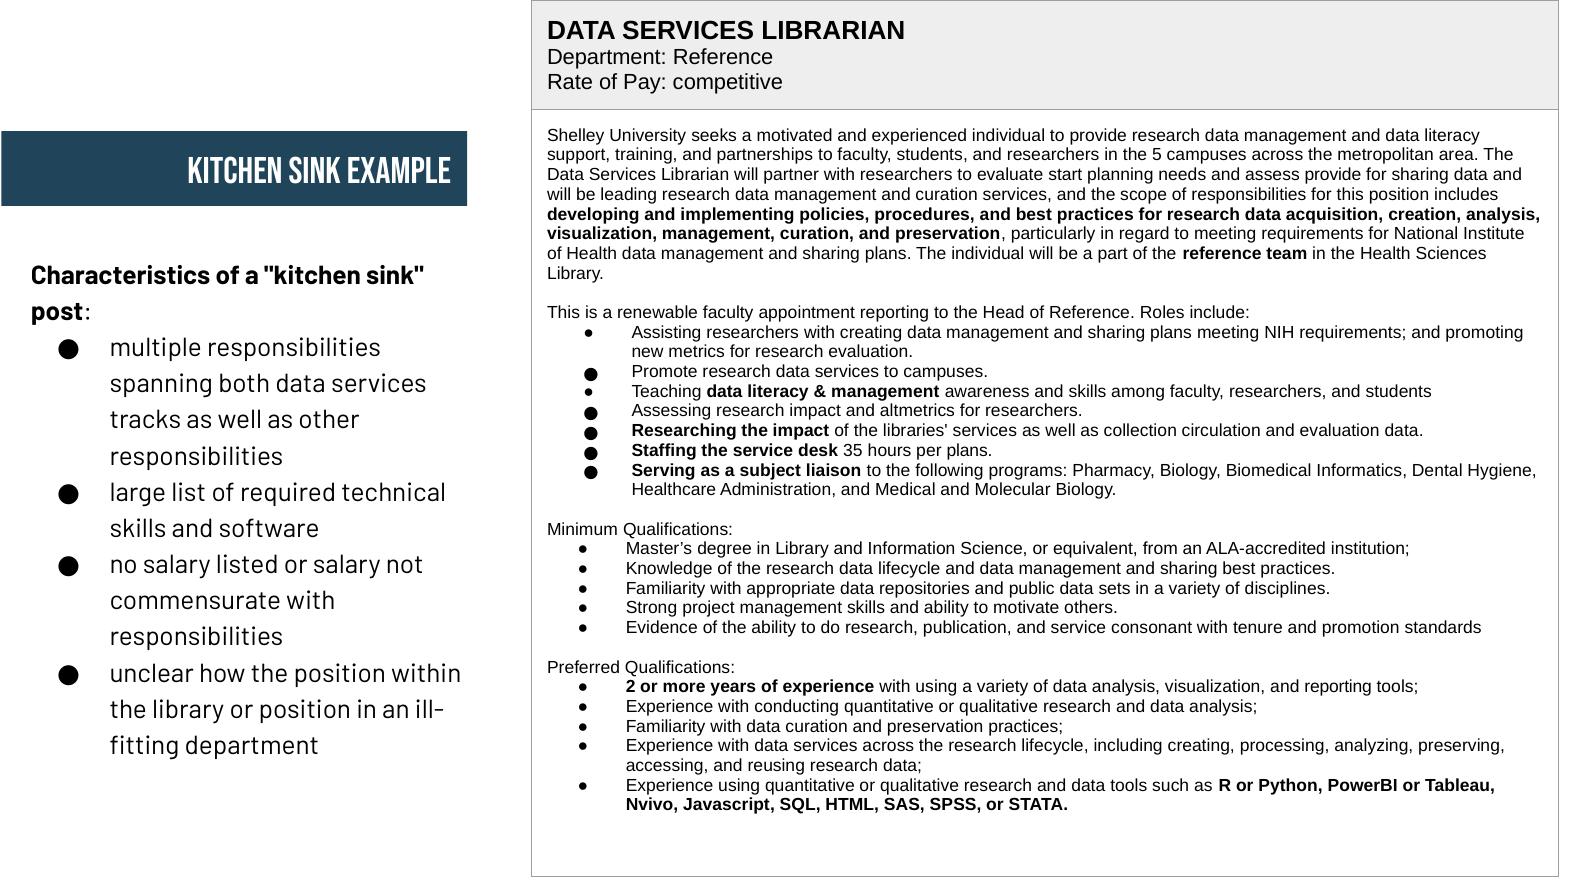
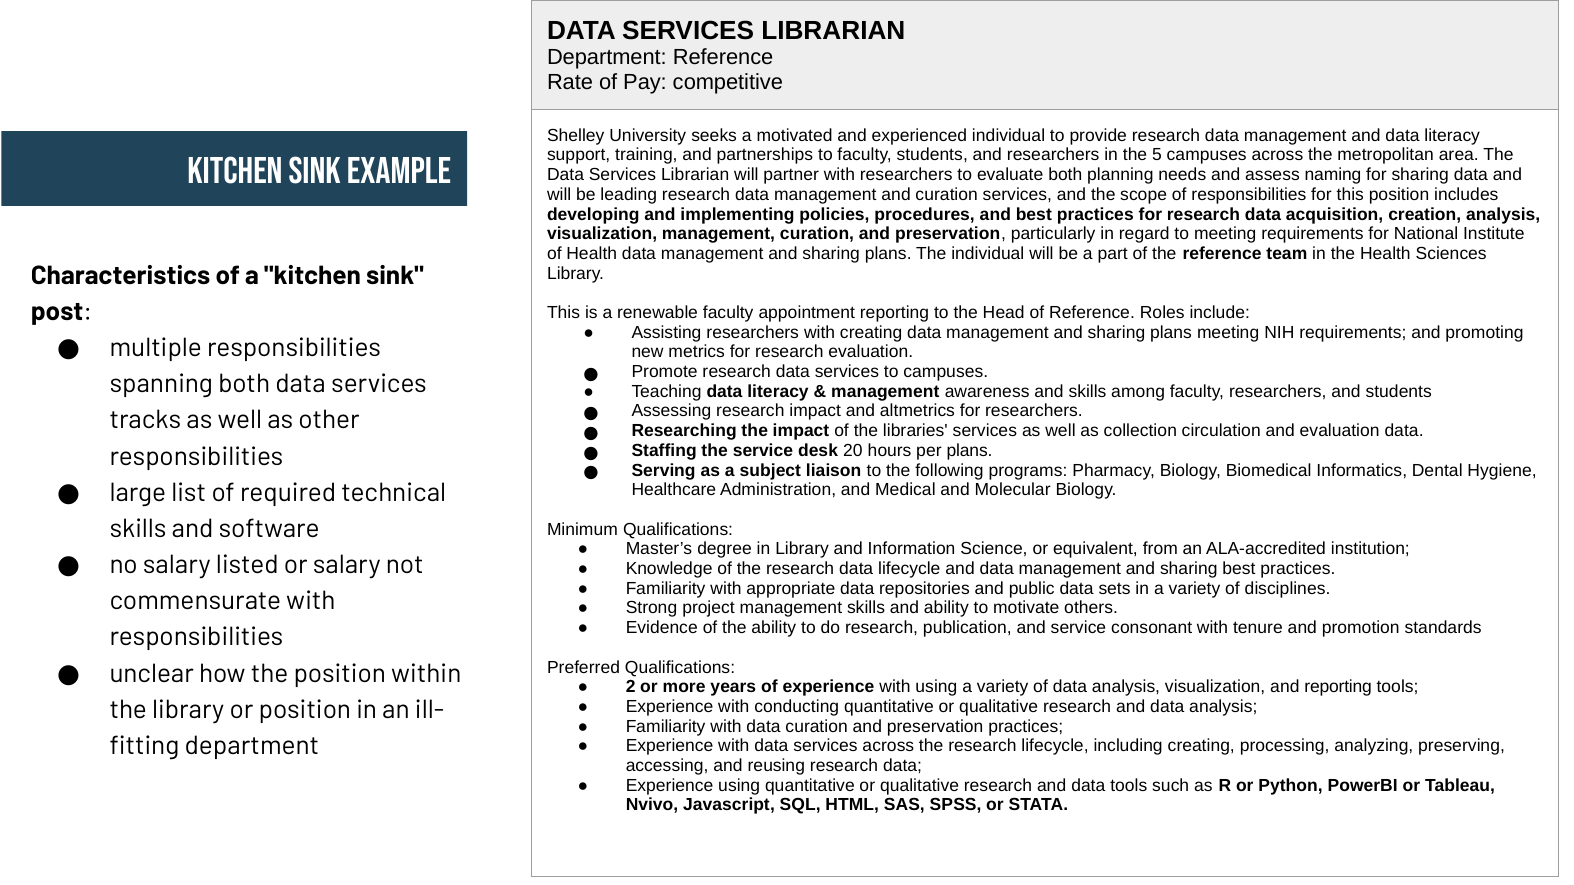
evaluate start: start -> both (1065, 175)
assess provide: provide -> naming (1333, 175)
35: 35 -> 20 (853, 451)
